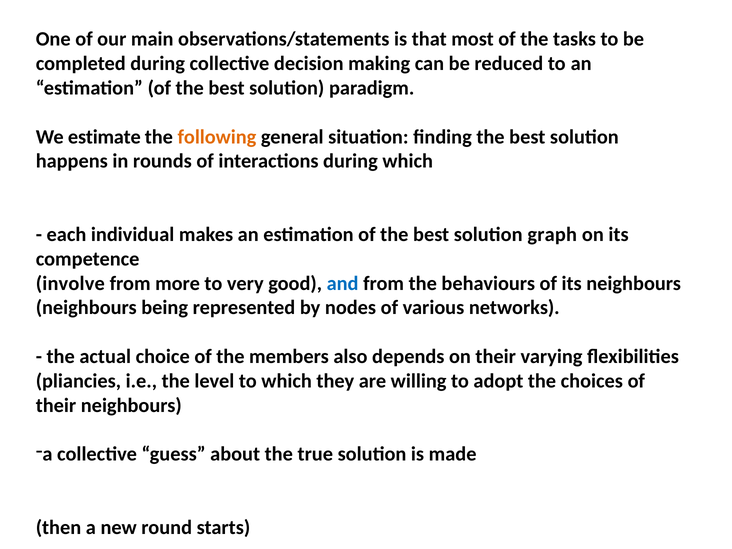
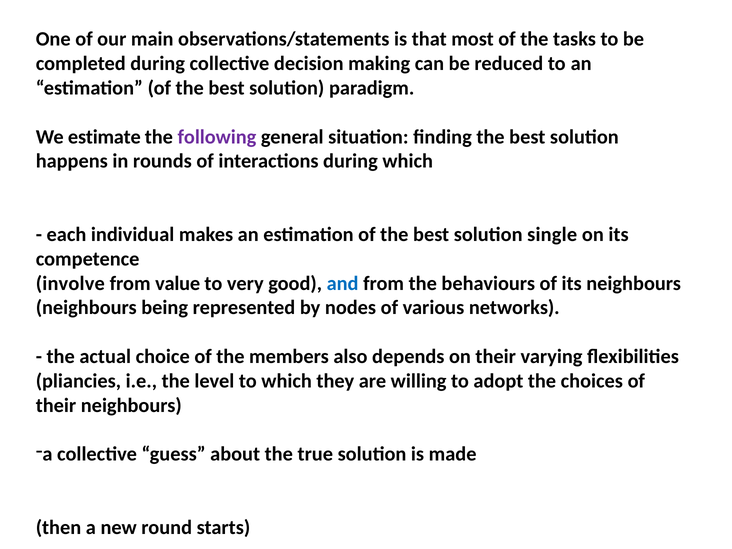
following colour: orange -> purple (217, 137)
graph: graph -> single (552, 234)
more: more -> value (178, 283)
